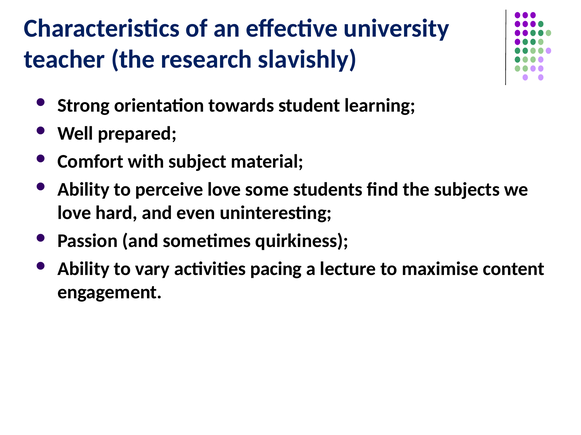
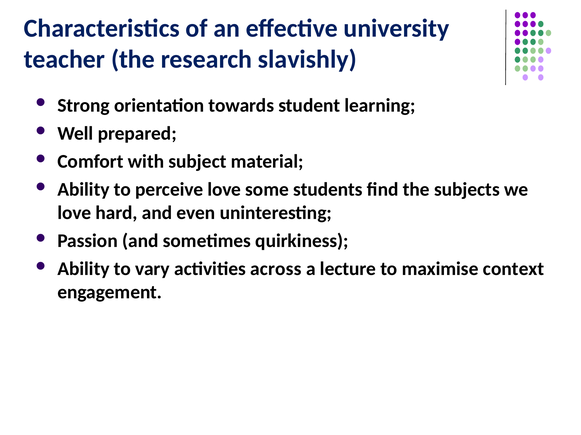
pacing: pacing -> across (276, 269)
content: content -> context (514, 269)
